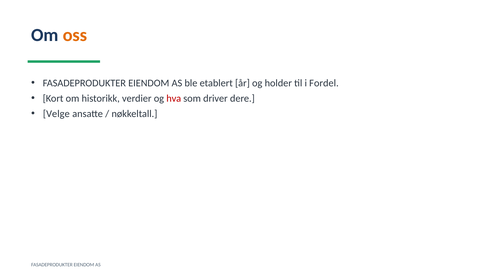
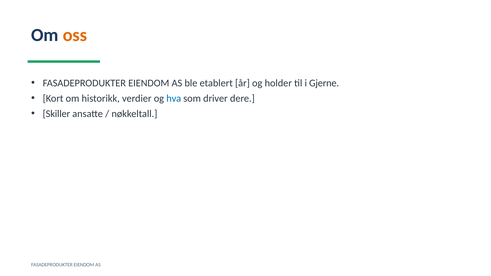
Fordel: Fordel -> Gjerne (324, 83)
hva colour: red -> blue (174, 99)
Velge: Velge -> Skiller (56, 114)
